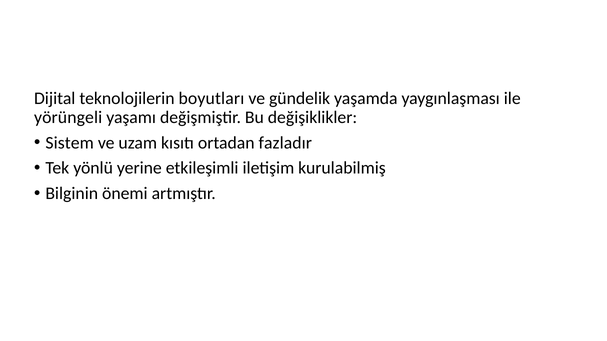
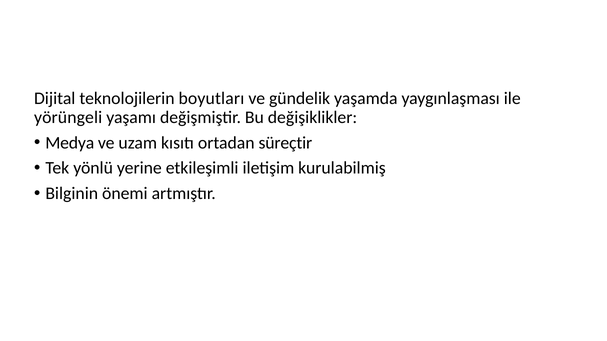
Sistem: Sistem -> Medya (70, 143)
fazladır: fazladır -> süreçtir (285, 143)
